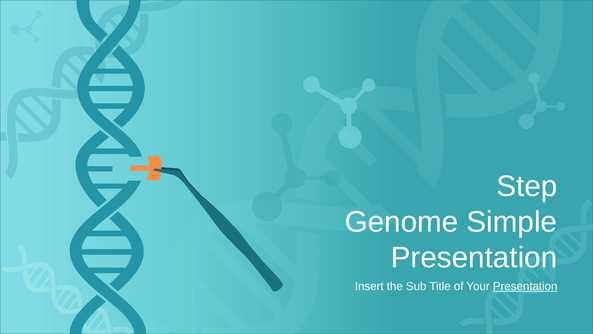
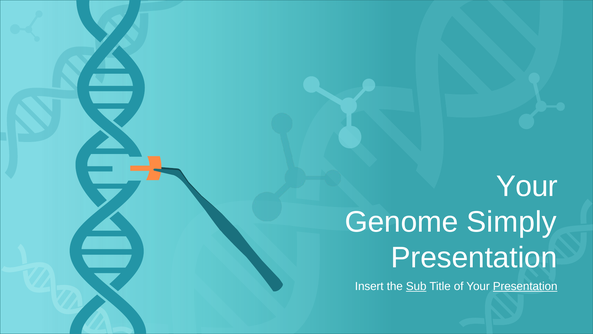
Step: Step -> Your (527, 186)
Simple: Simple -> Simply (512, 222)
Sub underline: none -> present (416, 286)
